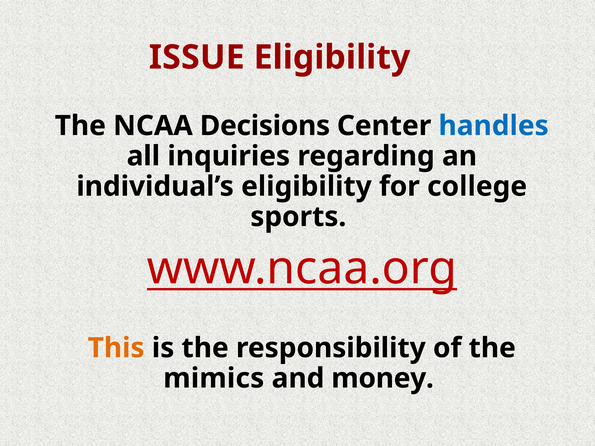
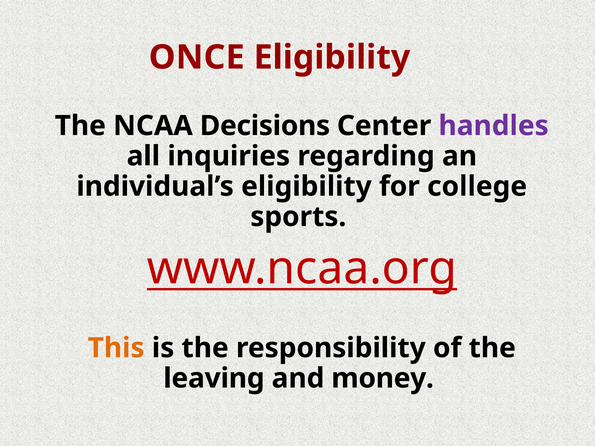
ISSUE: ISSUE -> ONCE (197, 57)
handles colour: blue -> purple (494, 126)
mimics: mimics -> leaving (214, 378)
